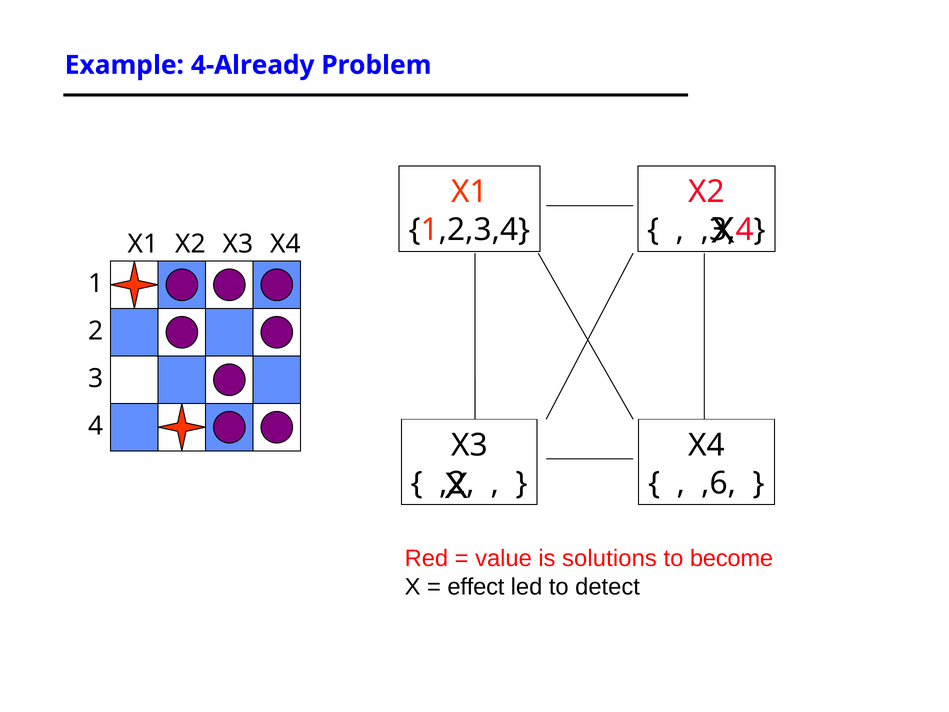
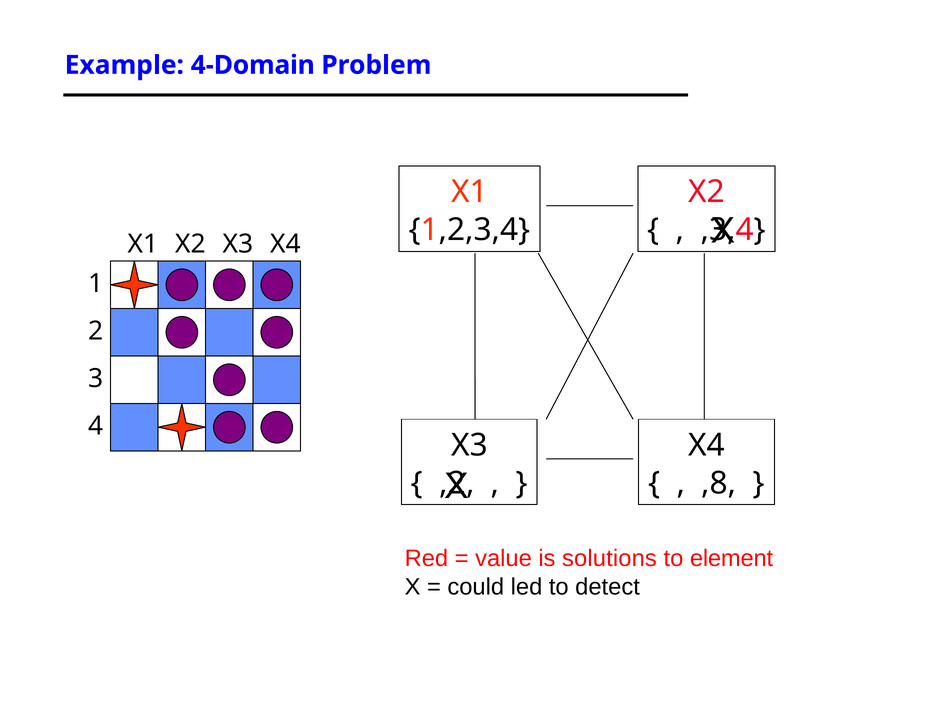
4-Already: 4-Already -> 4-Domain (253, 65)
,6: ,6 -> ,8 (719, 483)
become: become -> element (732, 558)
effect: effect -> could (476, 587)
